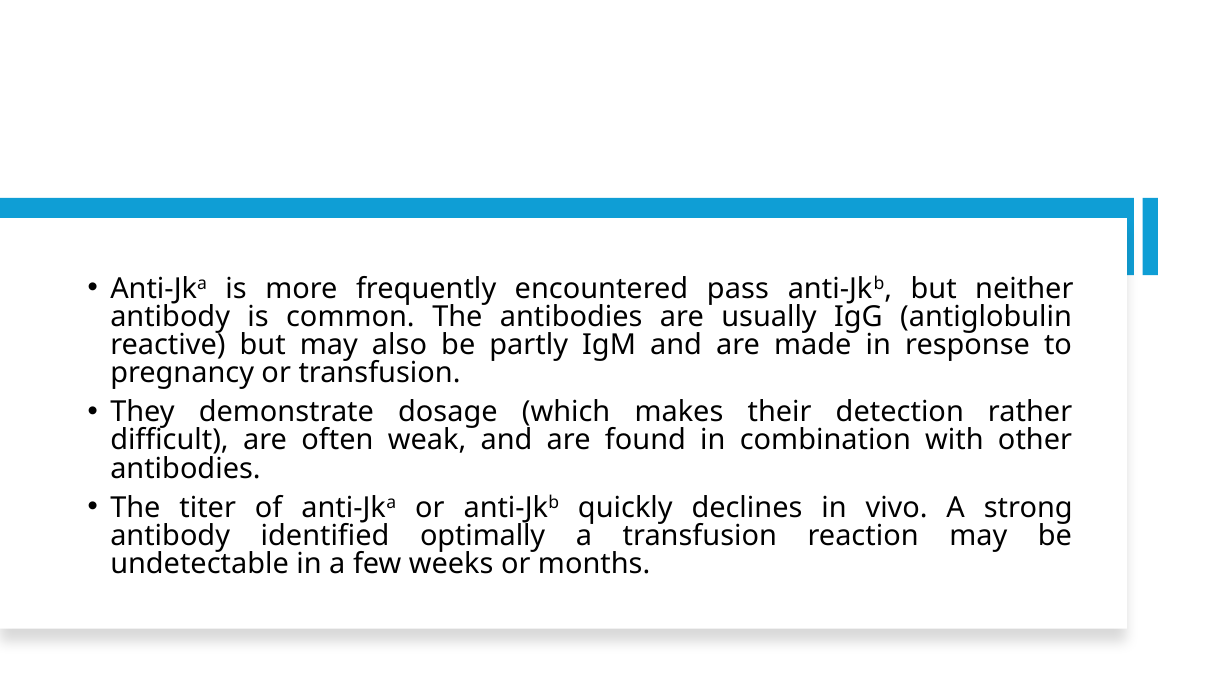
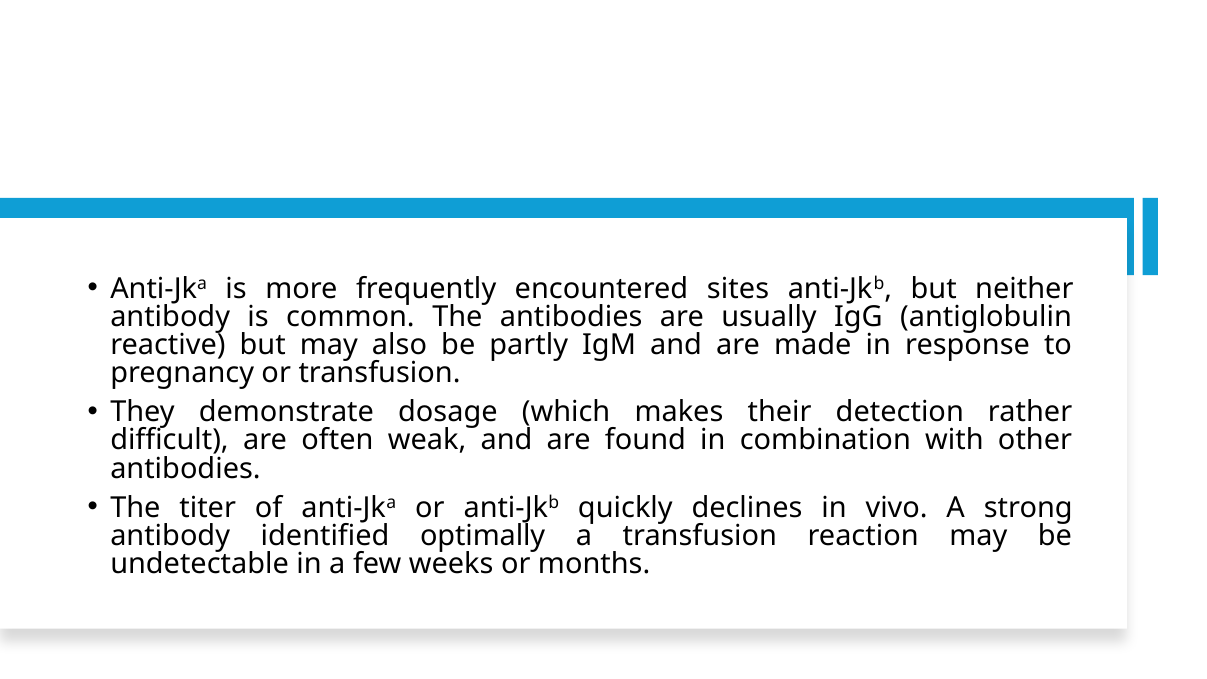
pass: pass -> sites (738, 289)
